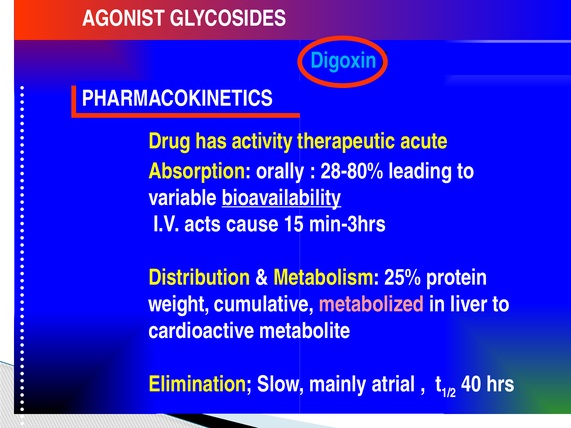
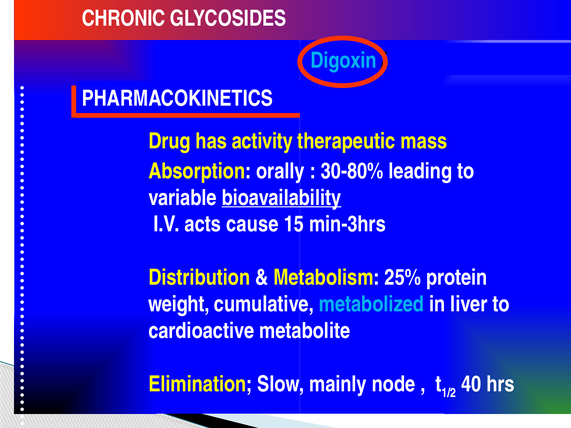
AGONIST: AGONIST -> CHRONIC (124, 19)
acute: acute -> mass (424, 141)
28-80%: 28-80% -> 30-80% (352, 171)
metabolized colour: pink -> light blue (371, 304)
atrial: atrial -> node (394, 384)
